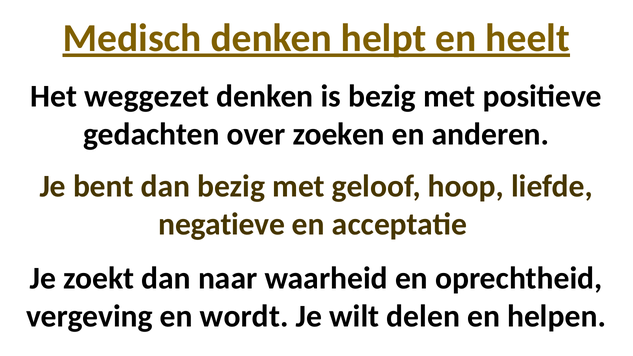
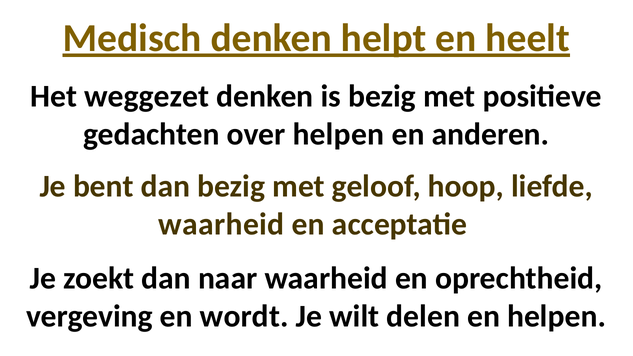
over zoeken: zoeken -> helpen (338, 134)
negatieve: negatieve -> waarheid (221, 224)
